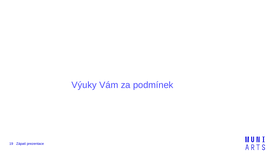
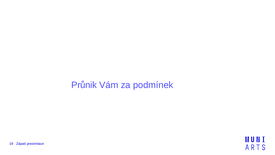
Výuky: Výuky -> Průnik (84, 85)
